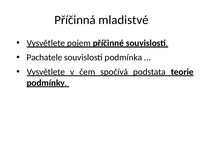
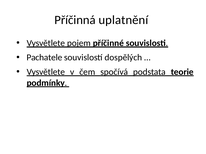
mladistvé: mladistvé -> uplatnění (123, 20)
podmínka: podmínka -> dospělých (123, 58)
